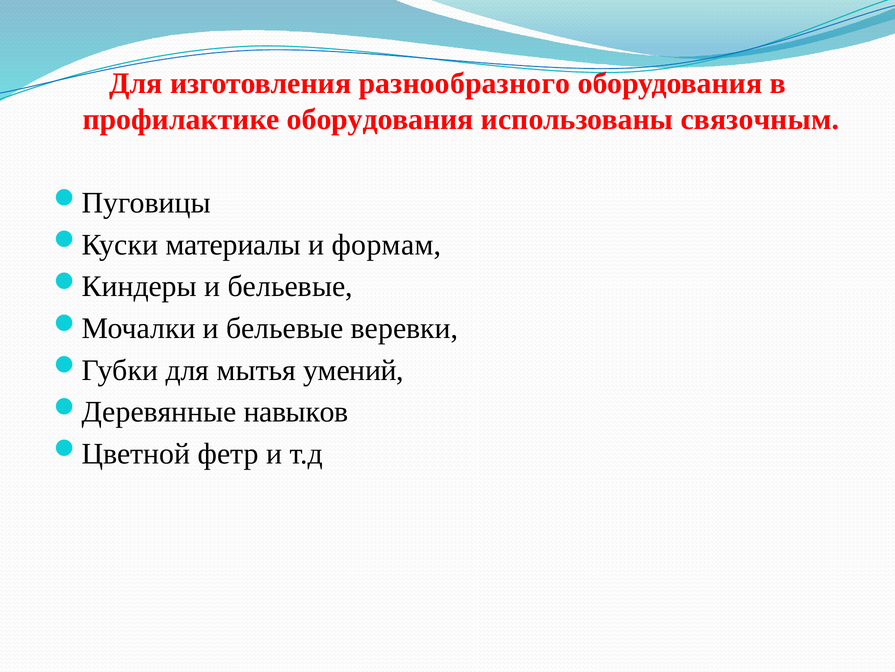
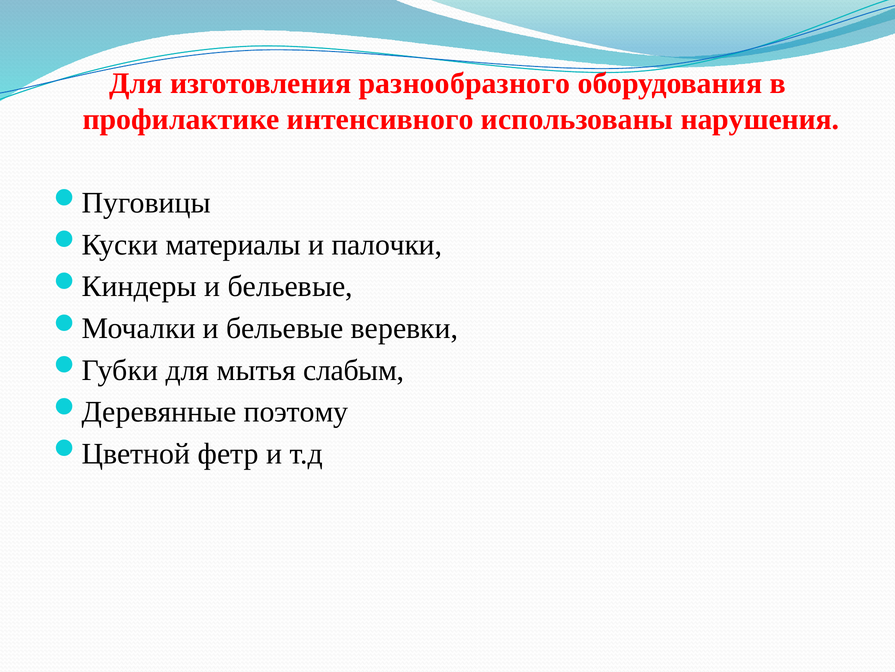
профилактике оборудования: оборудования -> интенсивного (380, 119)
связочным: связочным -> нарушения (760, 119)
формам: формам -> палочки (387, 245)
умений: умений -> слабым (354, 370)
навыков: навыков -> поэтому (296, 412)
